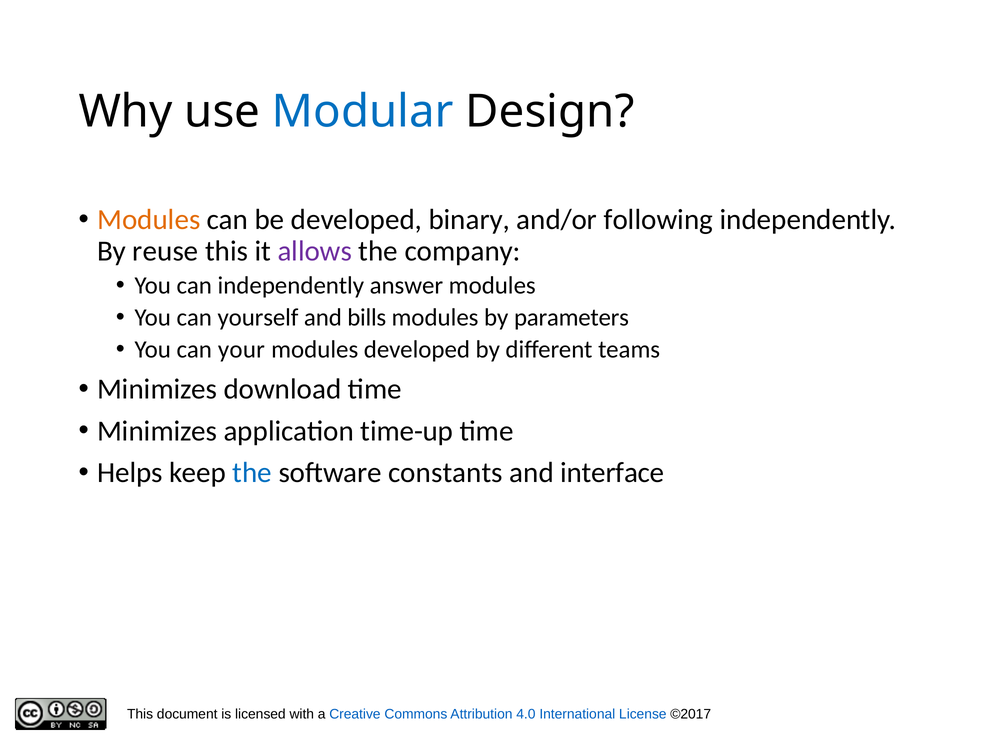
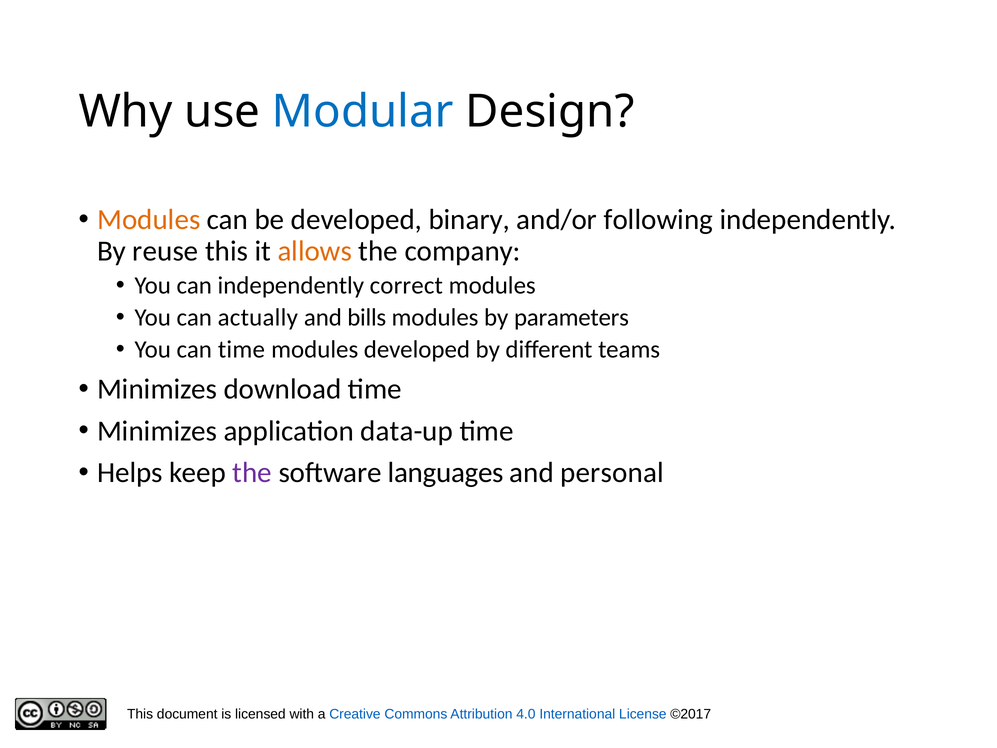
allows colour: purple -> orange (315, 251)
answer: answer -> correct (406, 285)
yourself: yourself -> actually (258, 317)
can your: your -> time (241, 350)
time-up: time-up -> data-up (407, 431)
the colour: blue -> purple (252, 473)
constants: constants -> languages (446, 473)
interface: interface -> personal (612, 473)
